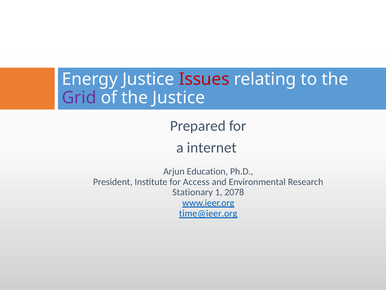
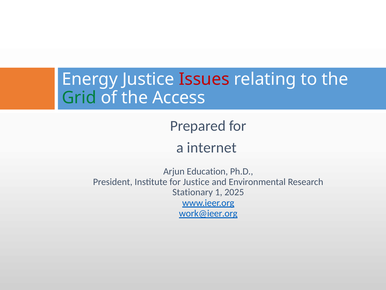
Grid colour: purple -> green (79, 98)
the Justice: Justice -> Access (179, 98)
for Access: Access -> Justice (196, 182)
2078: 2078 -> 2025 (234, 192)
time@ieer.org: time@ieer.org -> work@ieer.org (208, 213)
